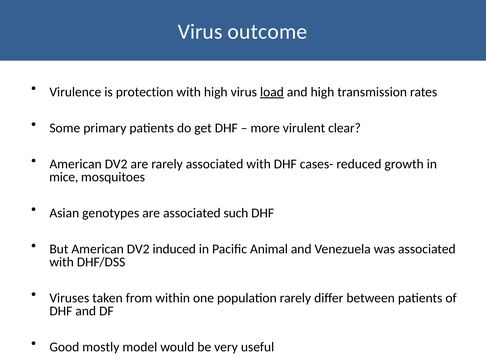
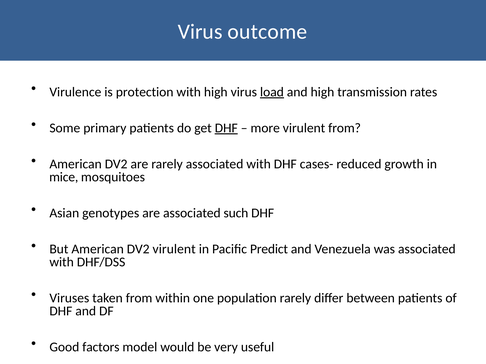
DHF underline: none -> present (226, 128)
virulent clear: clear -> from (345, 128)
DV2 induced: induced -> virulent (174, 249)
Animal: Animal -> Predict (269, 249)
mostly: mostly -> factors (101, 347)
